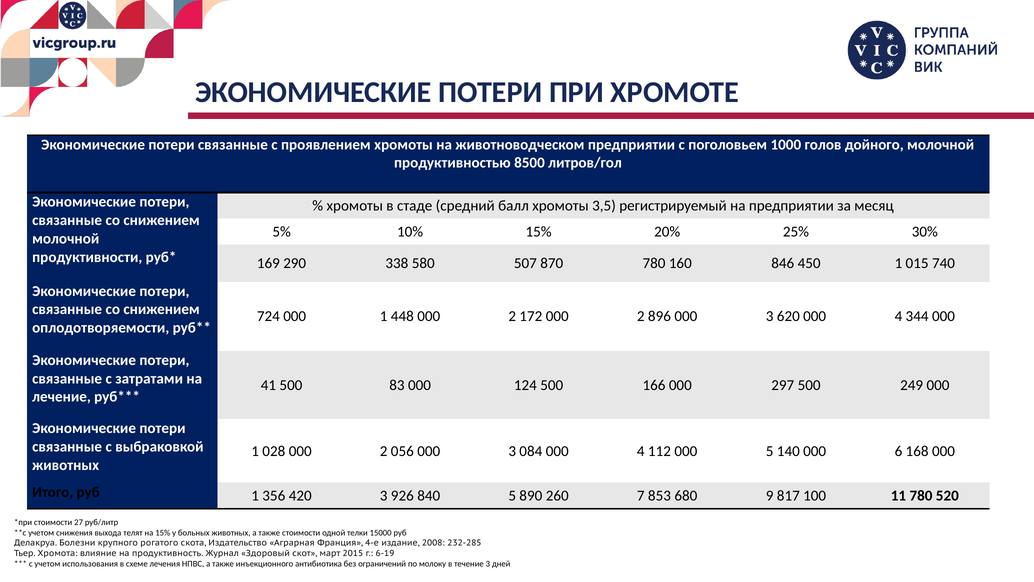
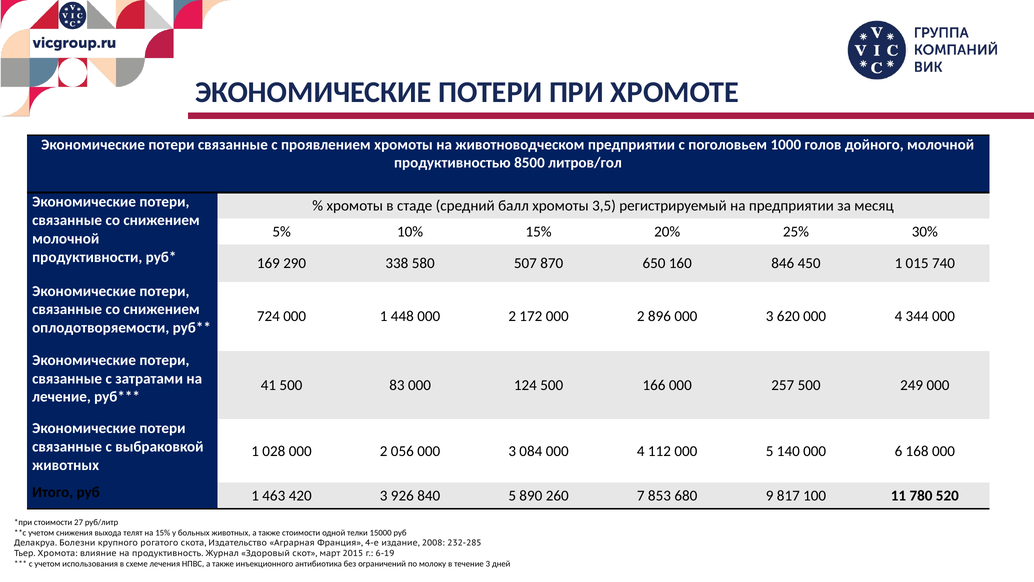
870 780: 780 -> 650 (654, 263)
297: 297 -> 257 (783, 385)
356: 356 -> 463 (274, 496)
